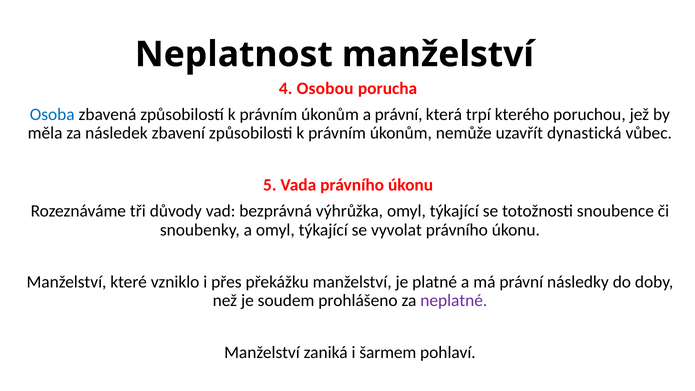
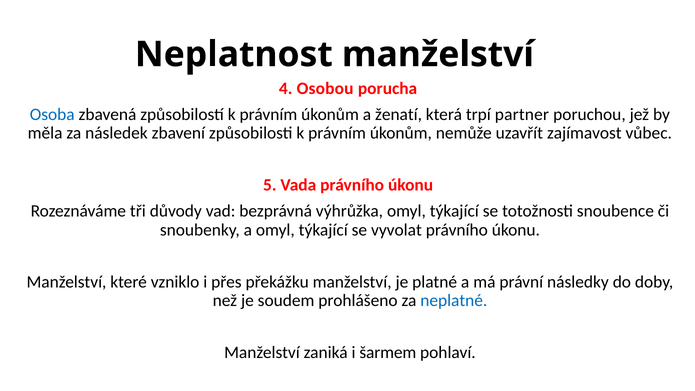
a právní: právní -> ženatí (399, 114)
kterého: kterého -> partner (522, 114)
dynastická: dynastická -> zajímavost (584, 133)
neplatné colour: purple -> blue (454, 301)
